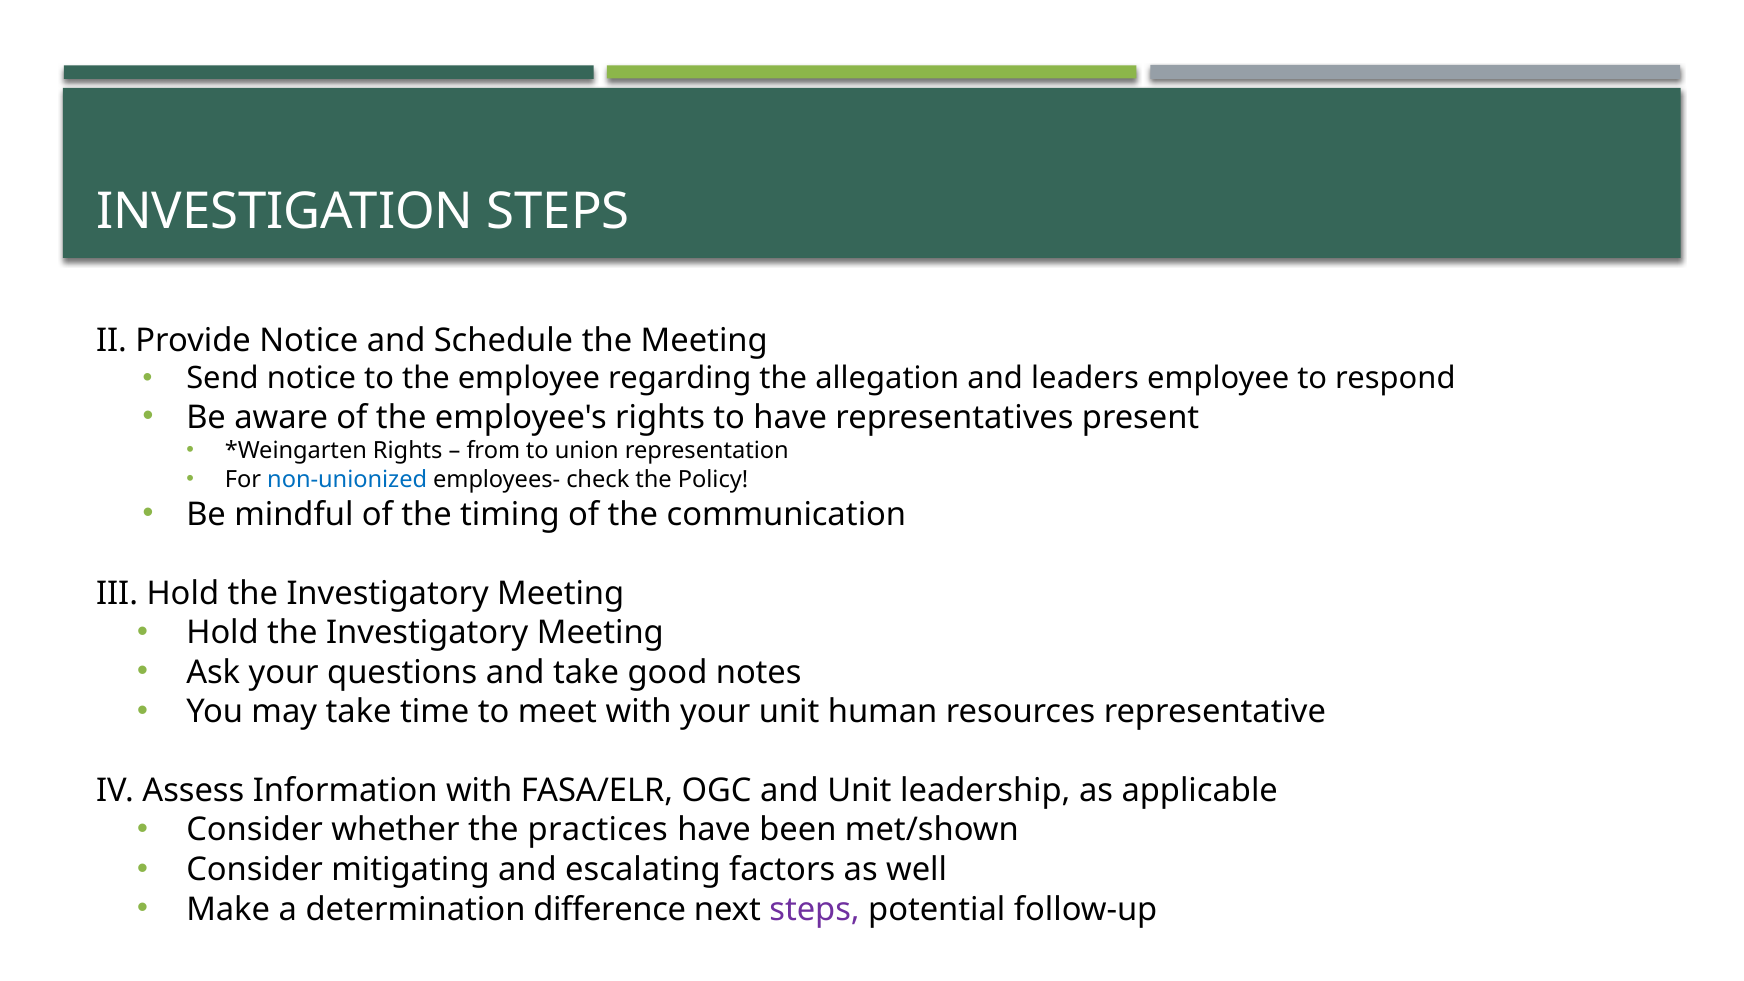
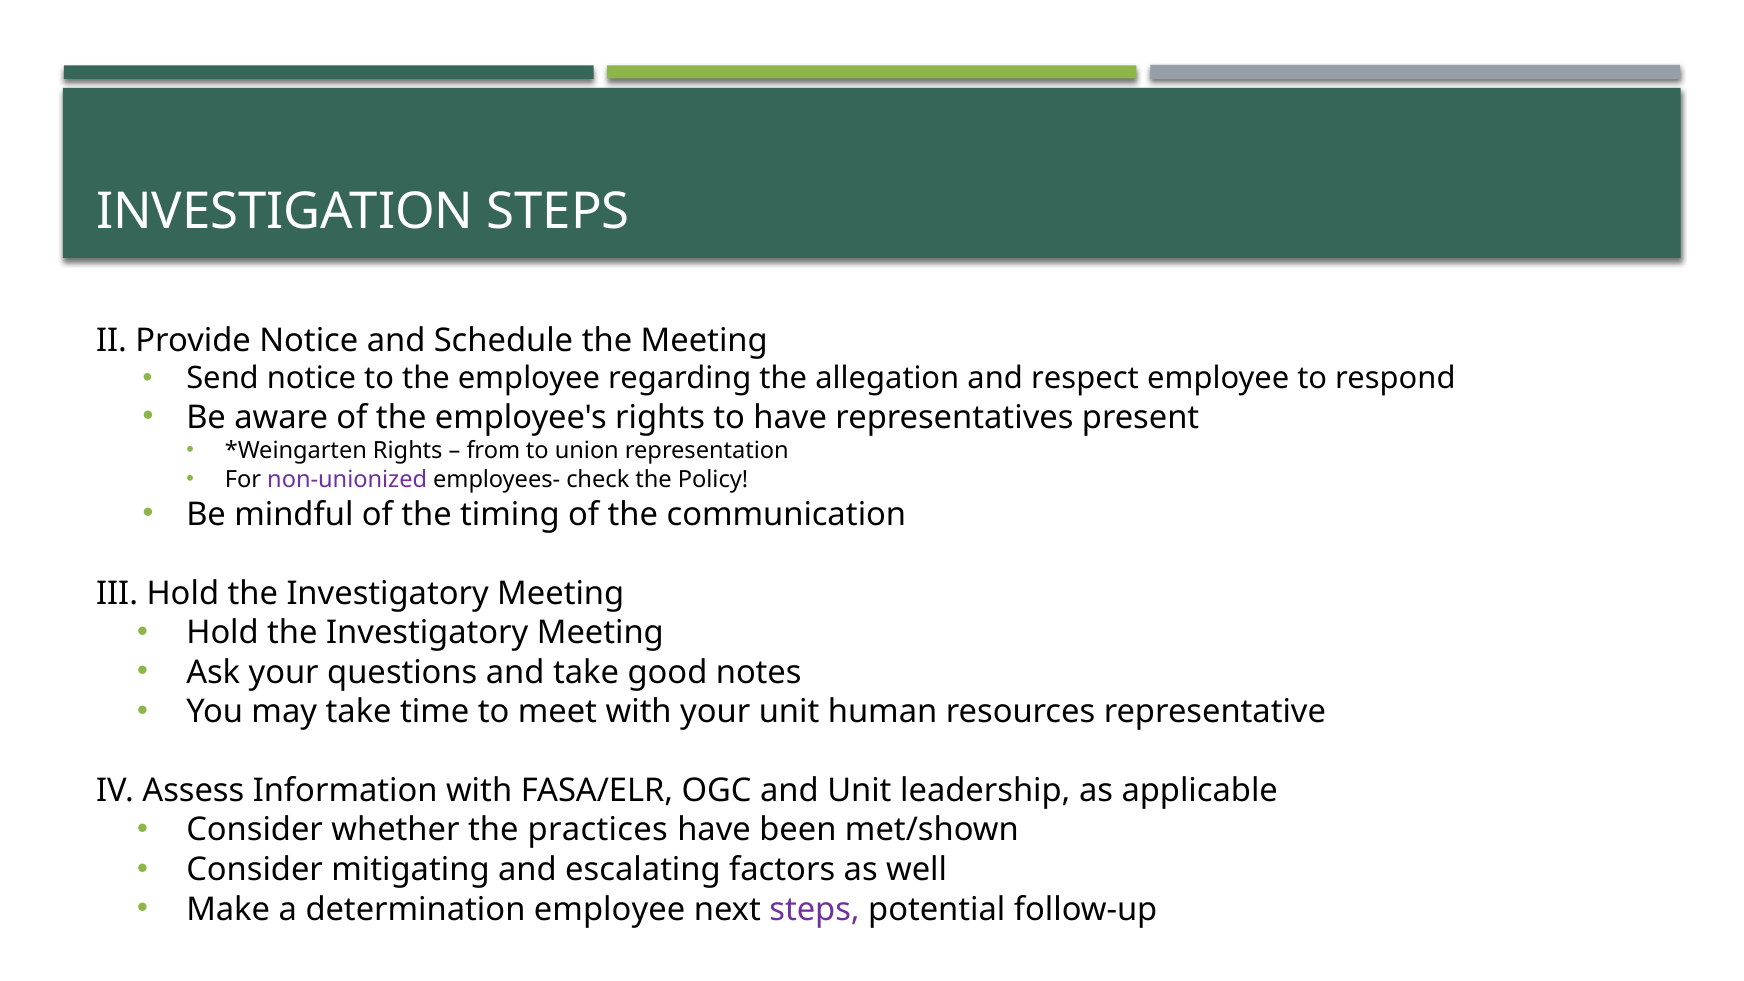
leaders: leaders -> respect (1085, 379)
non-unionized colour: blue -> purple (347, 480)
determination difference: difference -> employee (610, 909)
